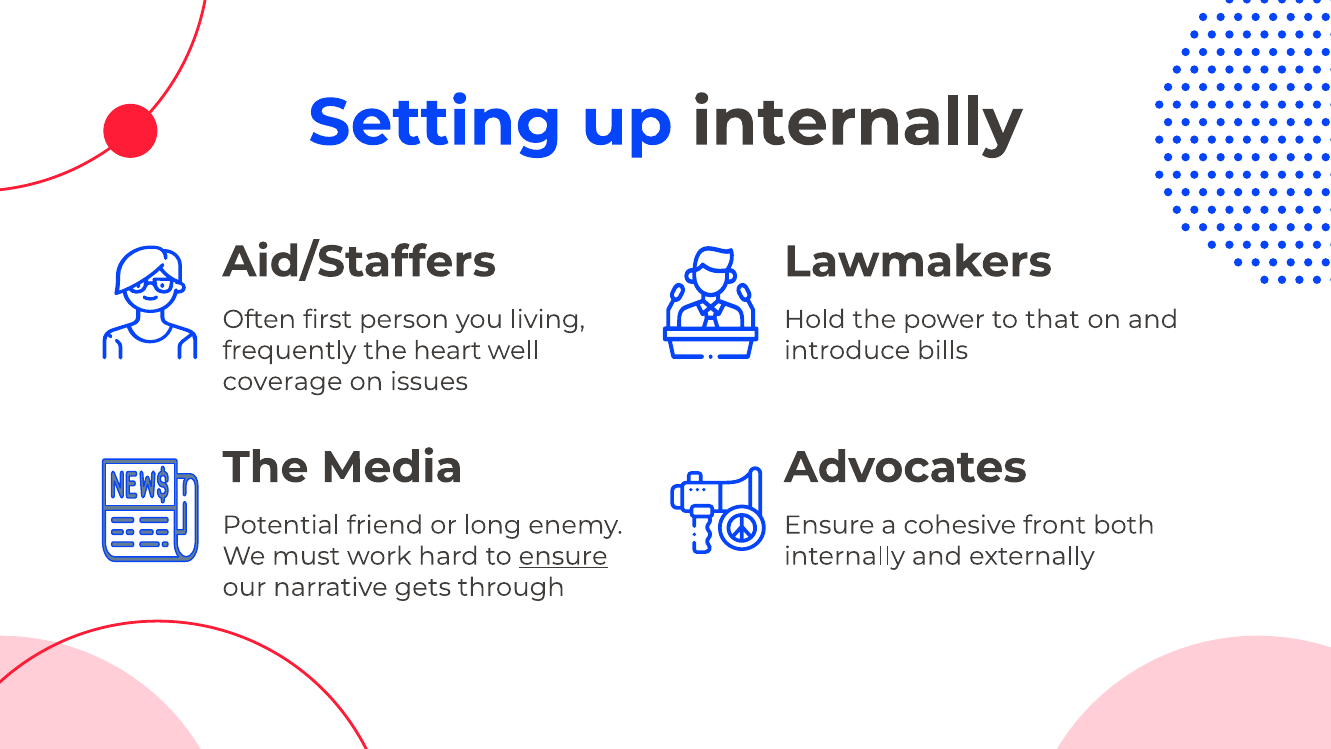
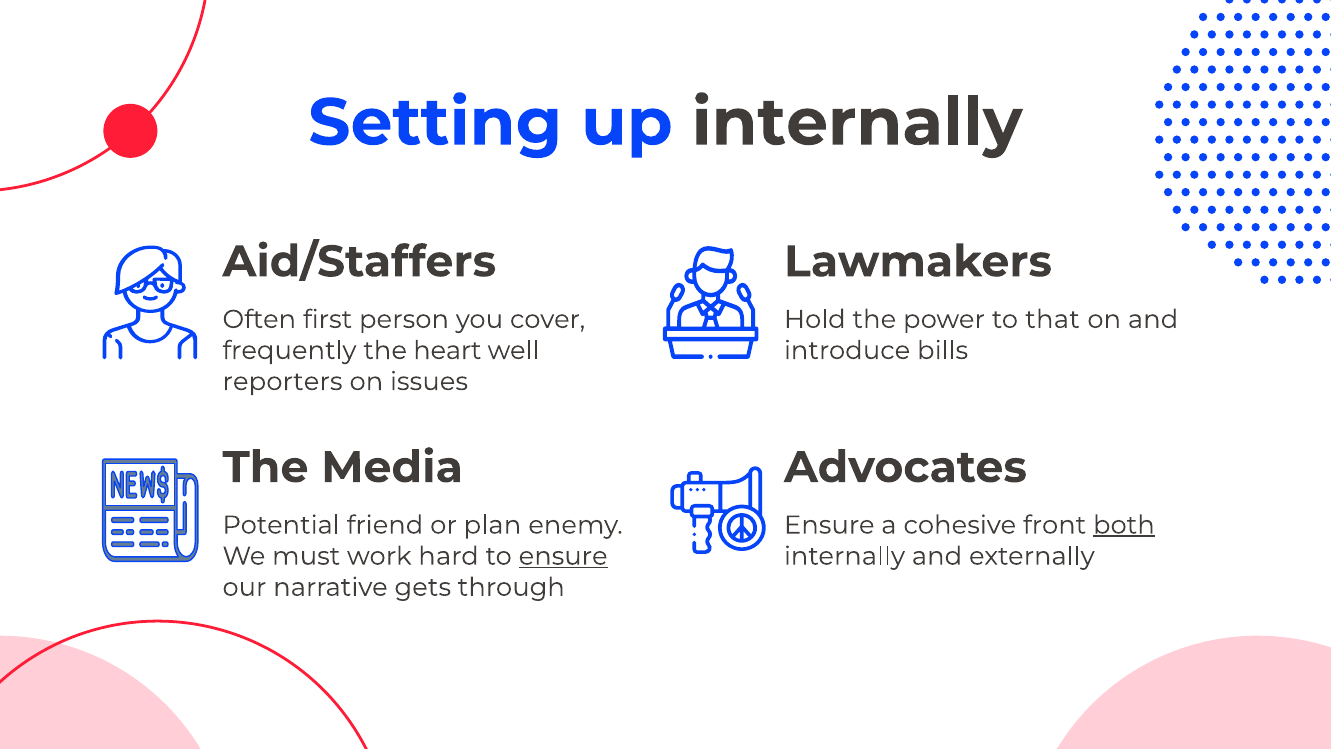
living: living -> cover (548, 319)
coverage: coverage -> reporters (283, 381)
long: long -> plan (492, 525)
both underline: none -> present (1124, 525)
